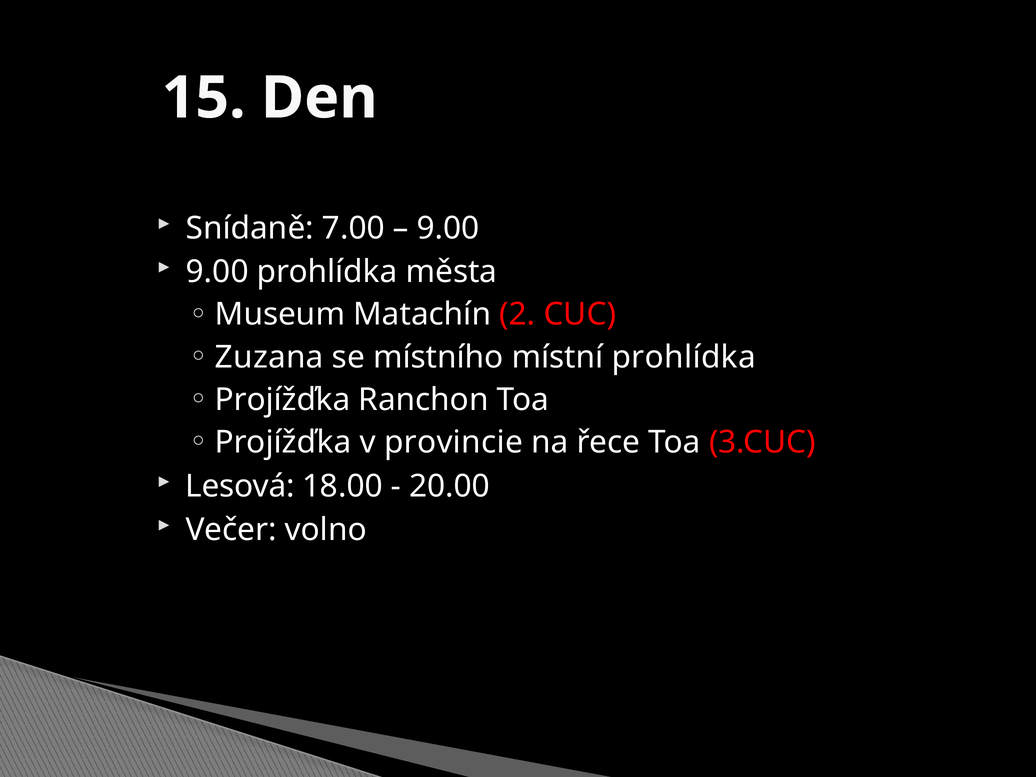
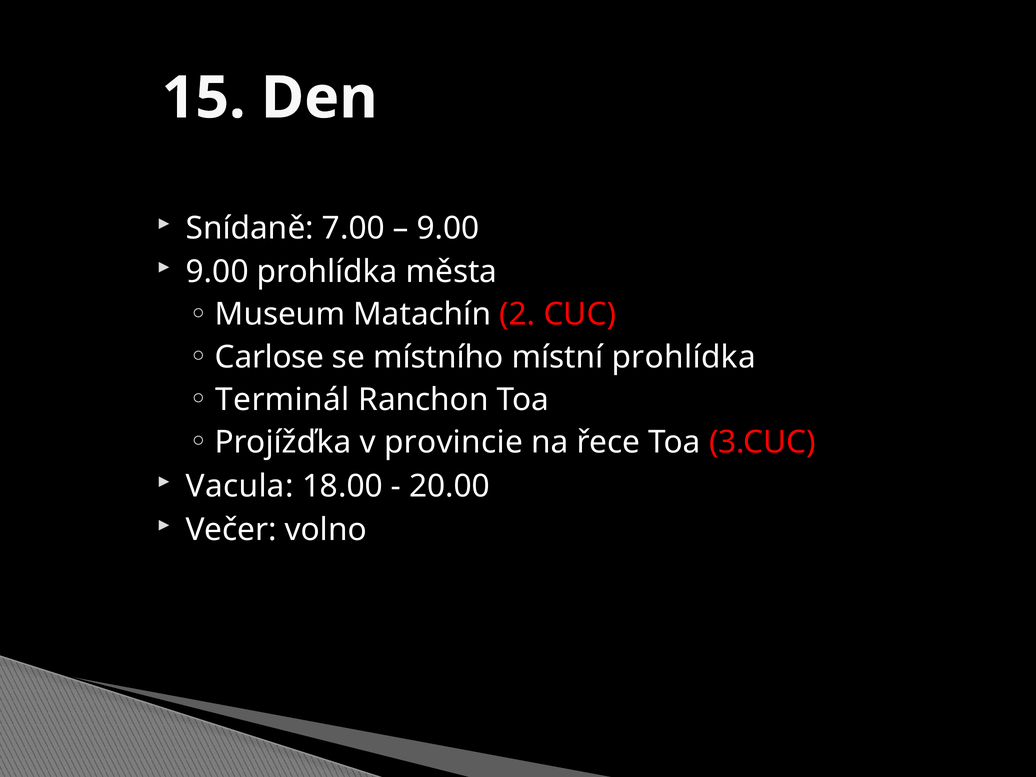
Zuzana: Zuzana -> Carlose (270, 357)
Projížďka: Projížďka -> Terminál (282, 400)
Lesová: Lesová -> Vacula (240, 486)
